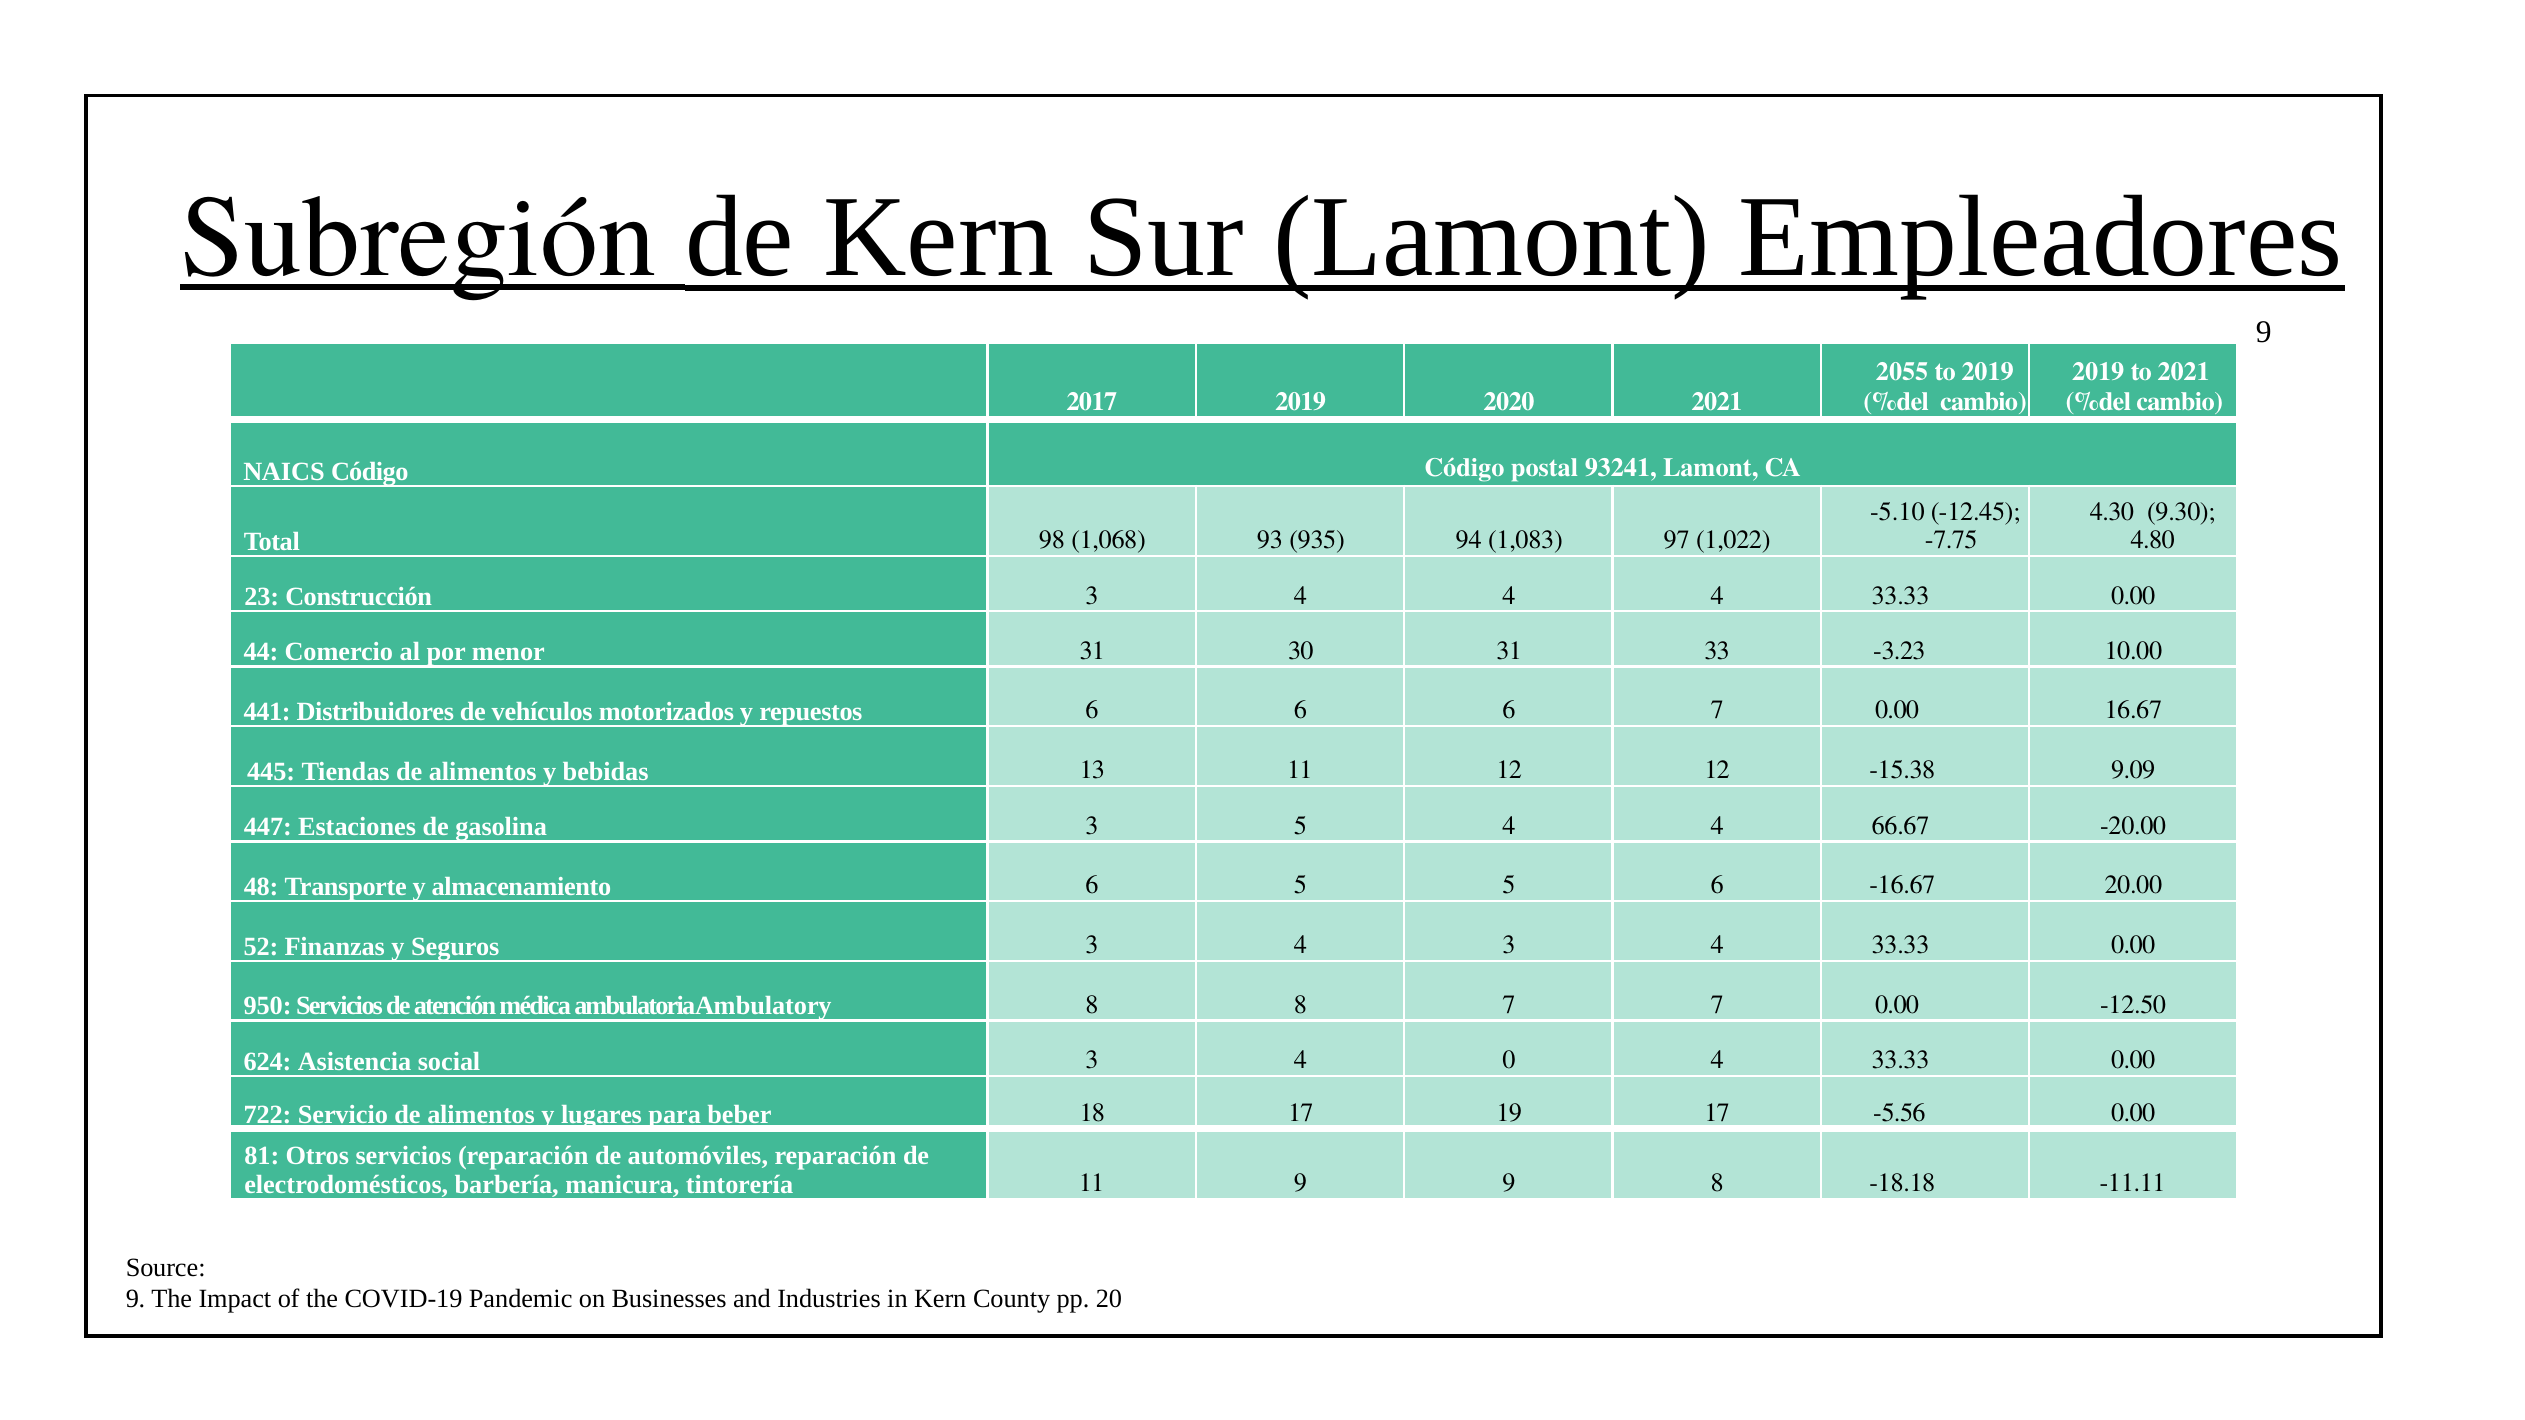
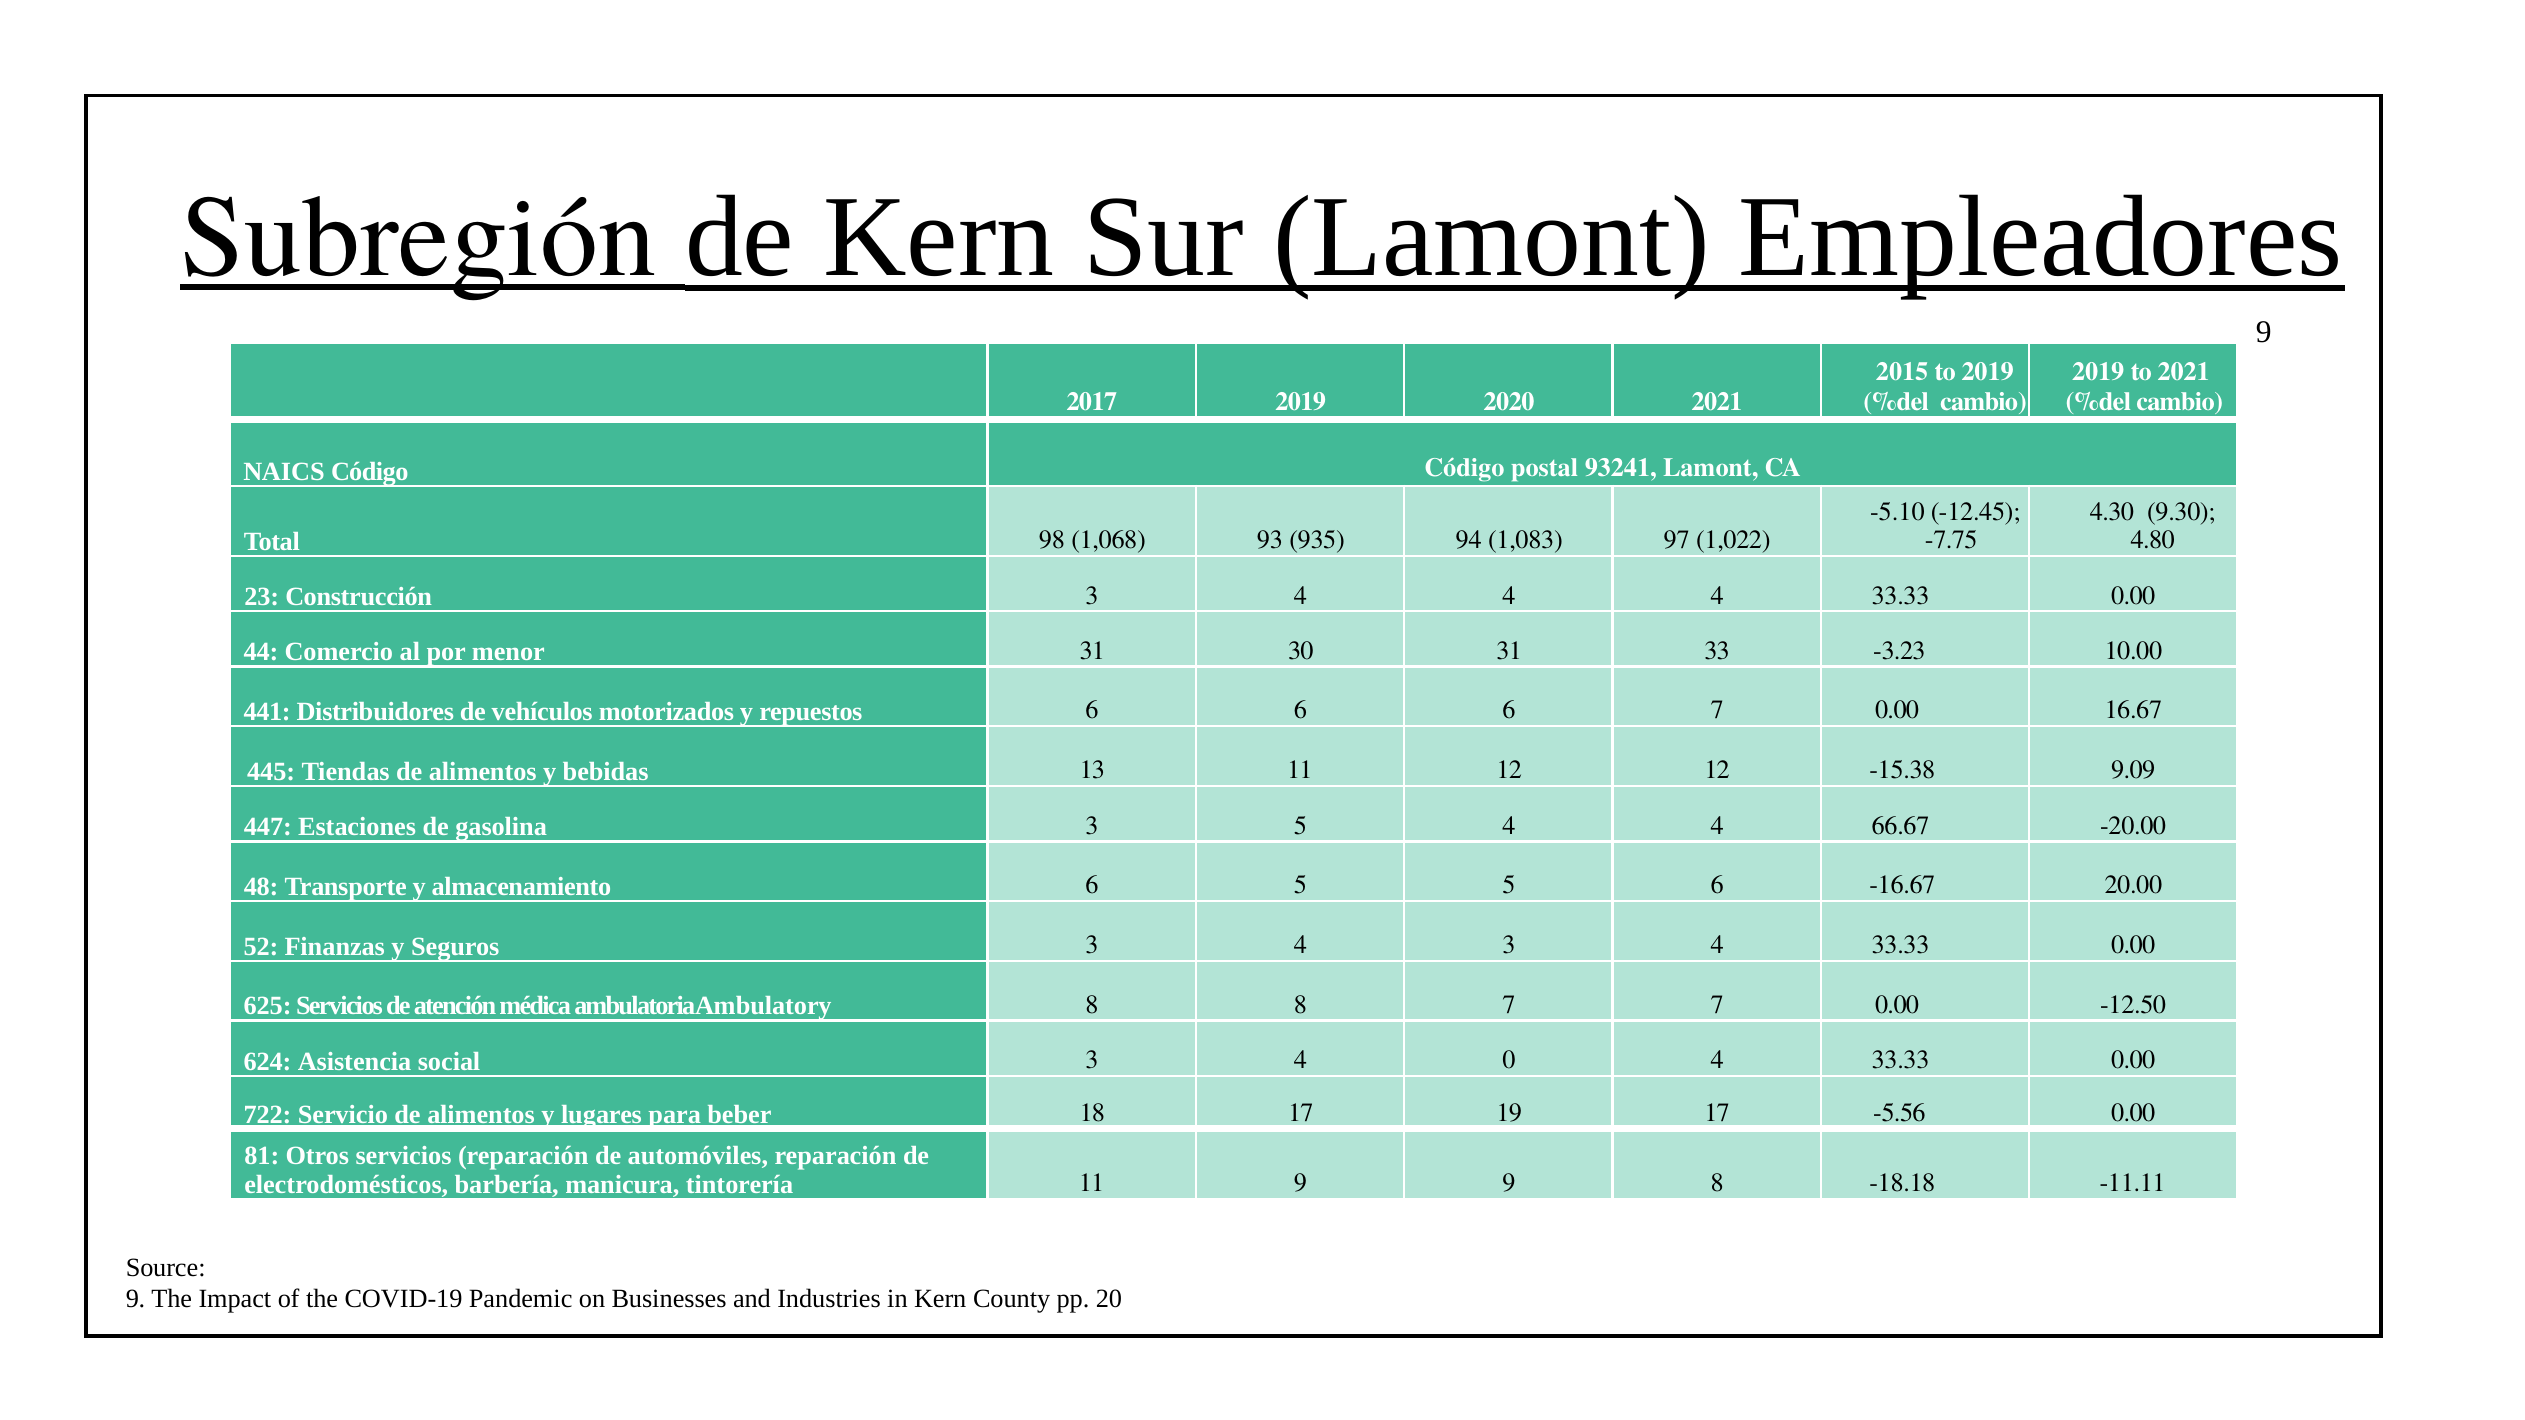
2055: 2055 -> 2015 (1902, 372)
950: 950 -> 625 (268, 1006)
